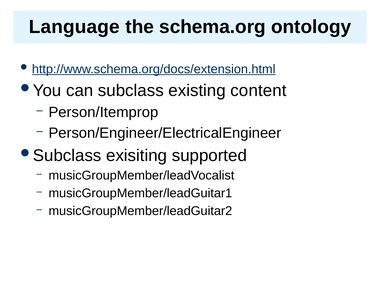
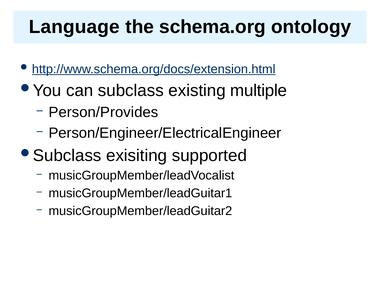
content: content -> multiple (259, 91)
Person/Itemprop: Person/Itemprop -> Person/Provides (103, 112)
